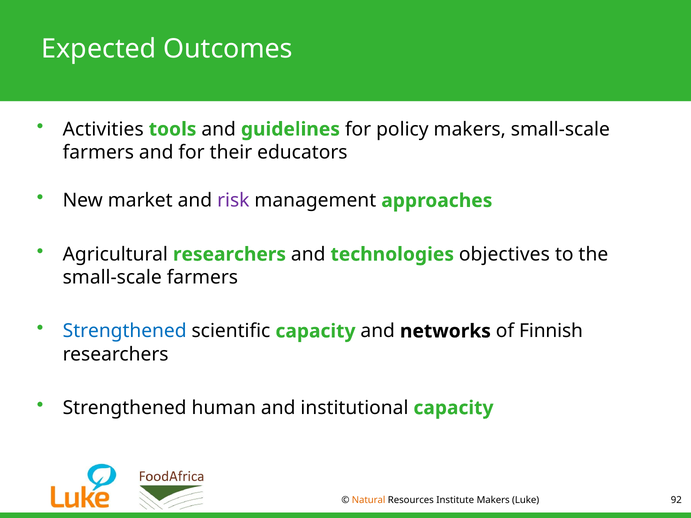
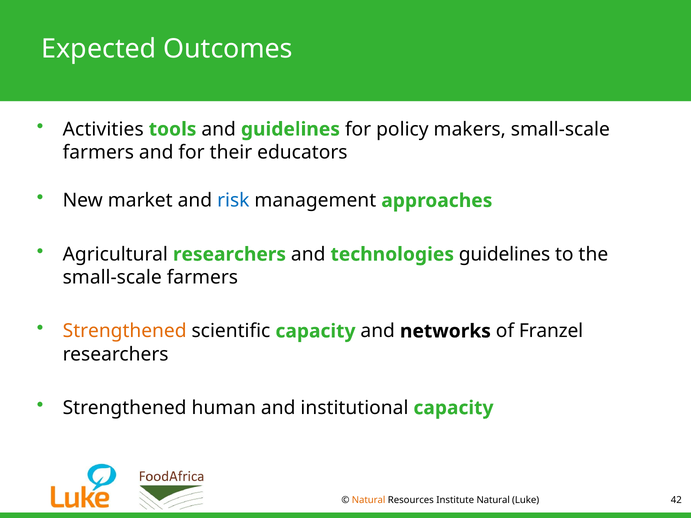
risk colour: purple -> blue (233, 201)
technologies objectives: objectives -> guidelines (505, 255)
Strengthened colour: blue -> orange (125, 331)
Finnish: Finnish -> Franzel (551, 331)
Institute Makers: Makers -> Natural (493, 500)
92: 92 -> 42 (676, 500)
